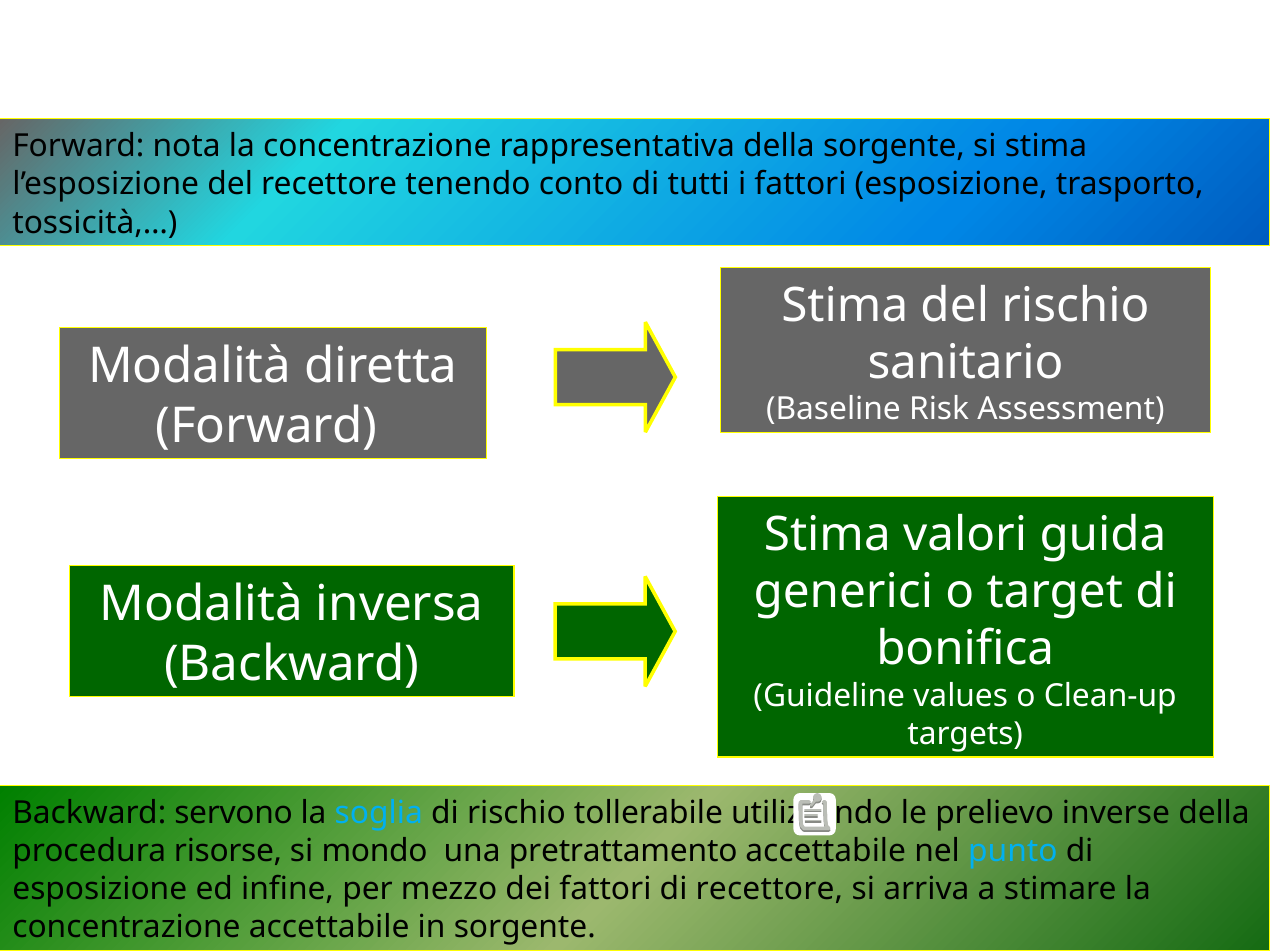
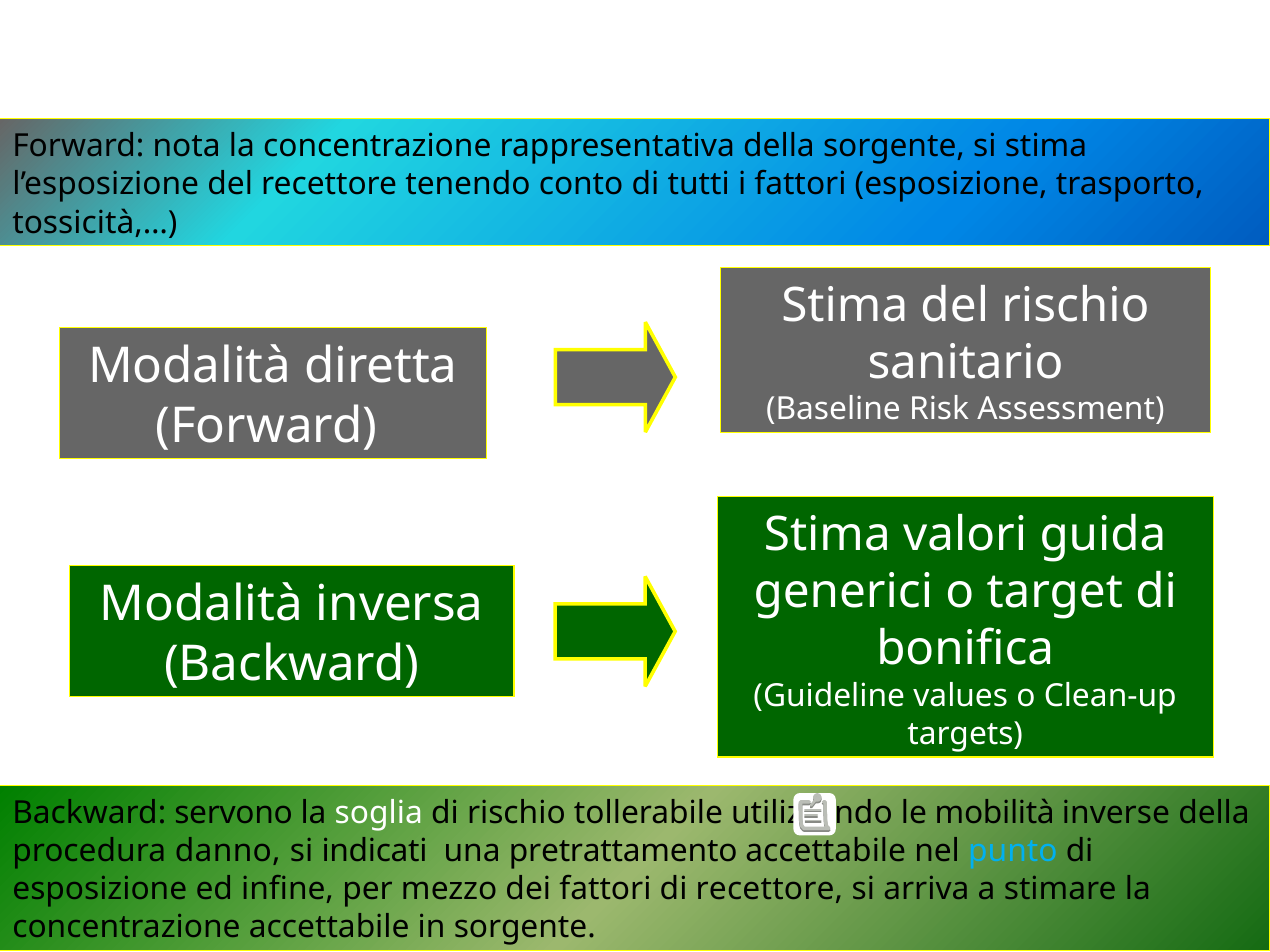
soglia colour: light blue -> white (379, 813)
prelievo: prelievo -> mobilità (995, 813)
risorse: risorse -> danno (228, 851)
mondo: mondo -> indicati (375, 851)
